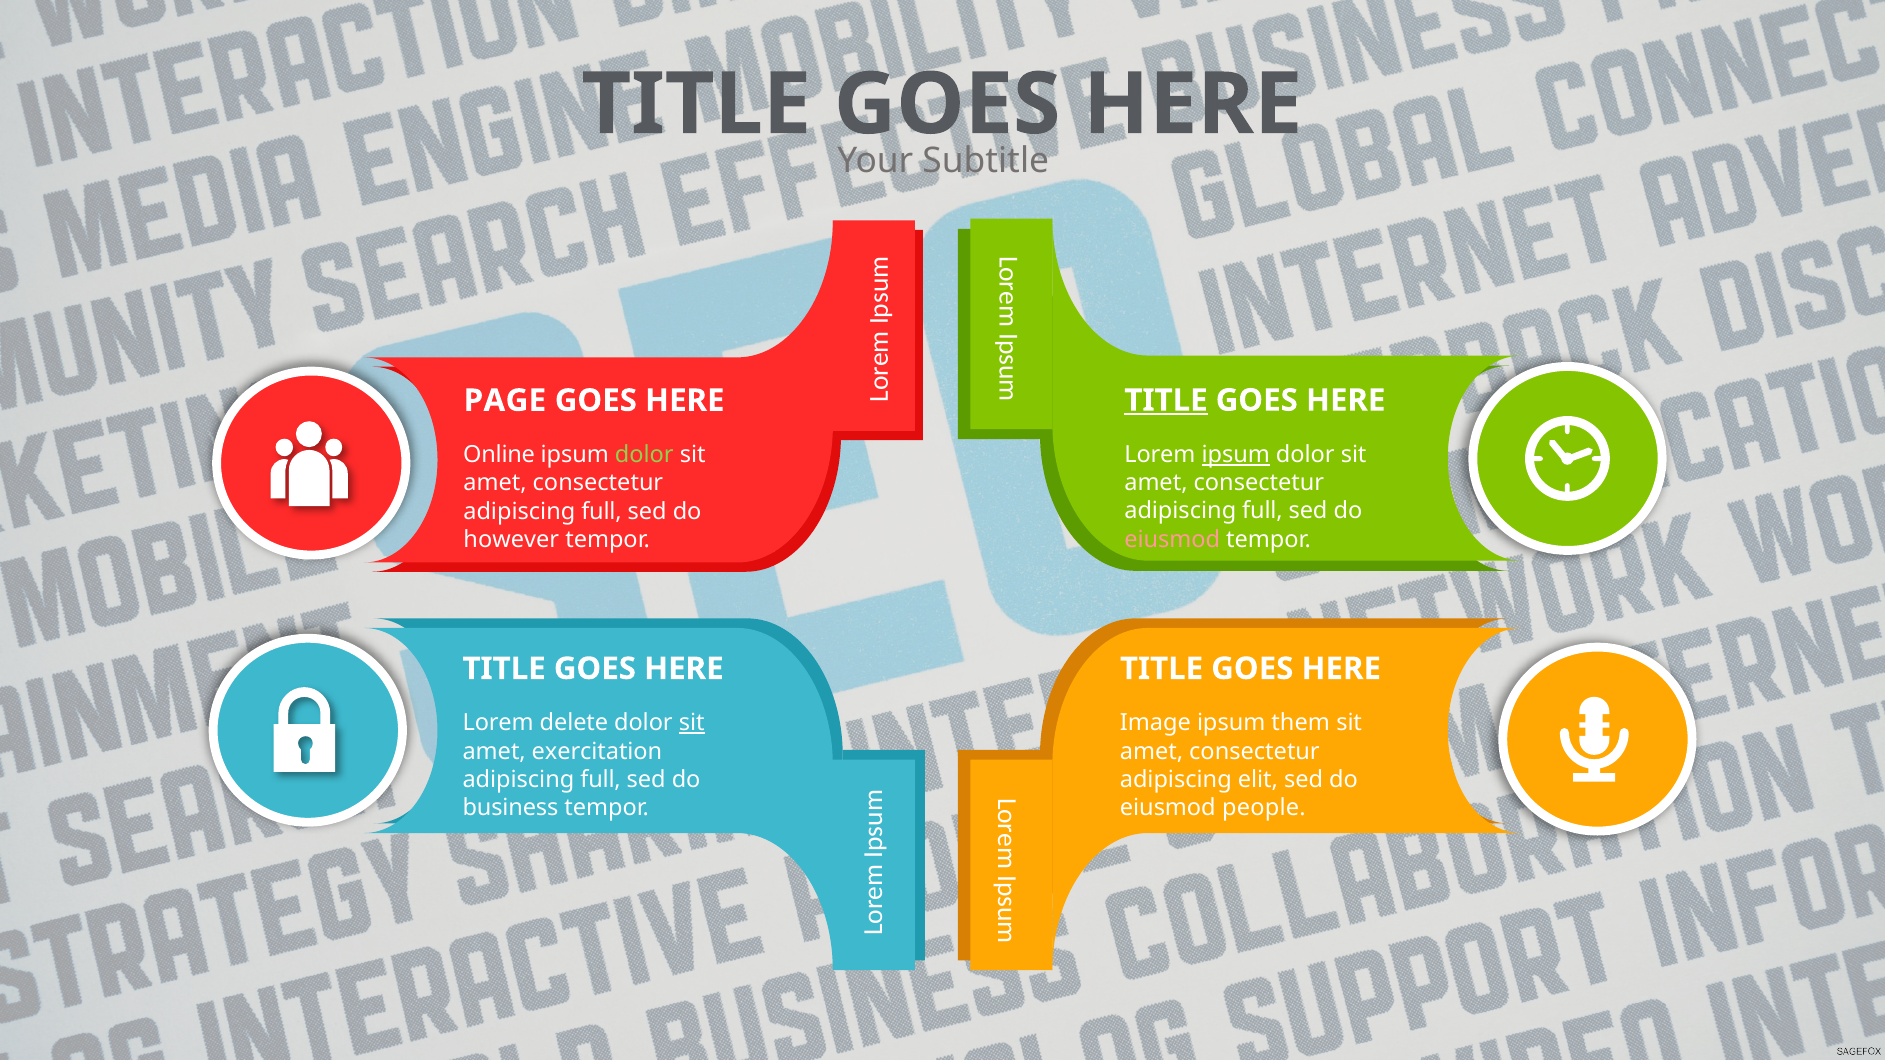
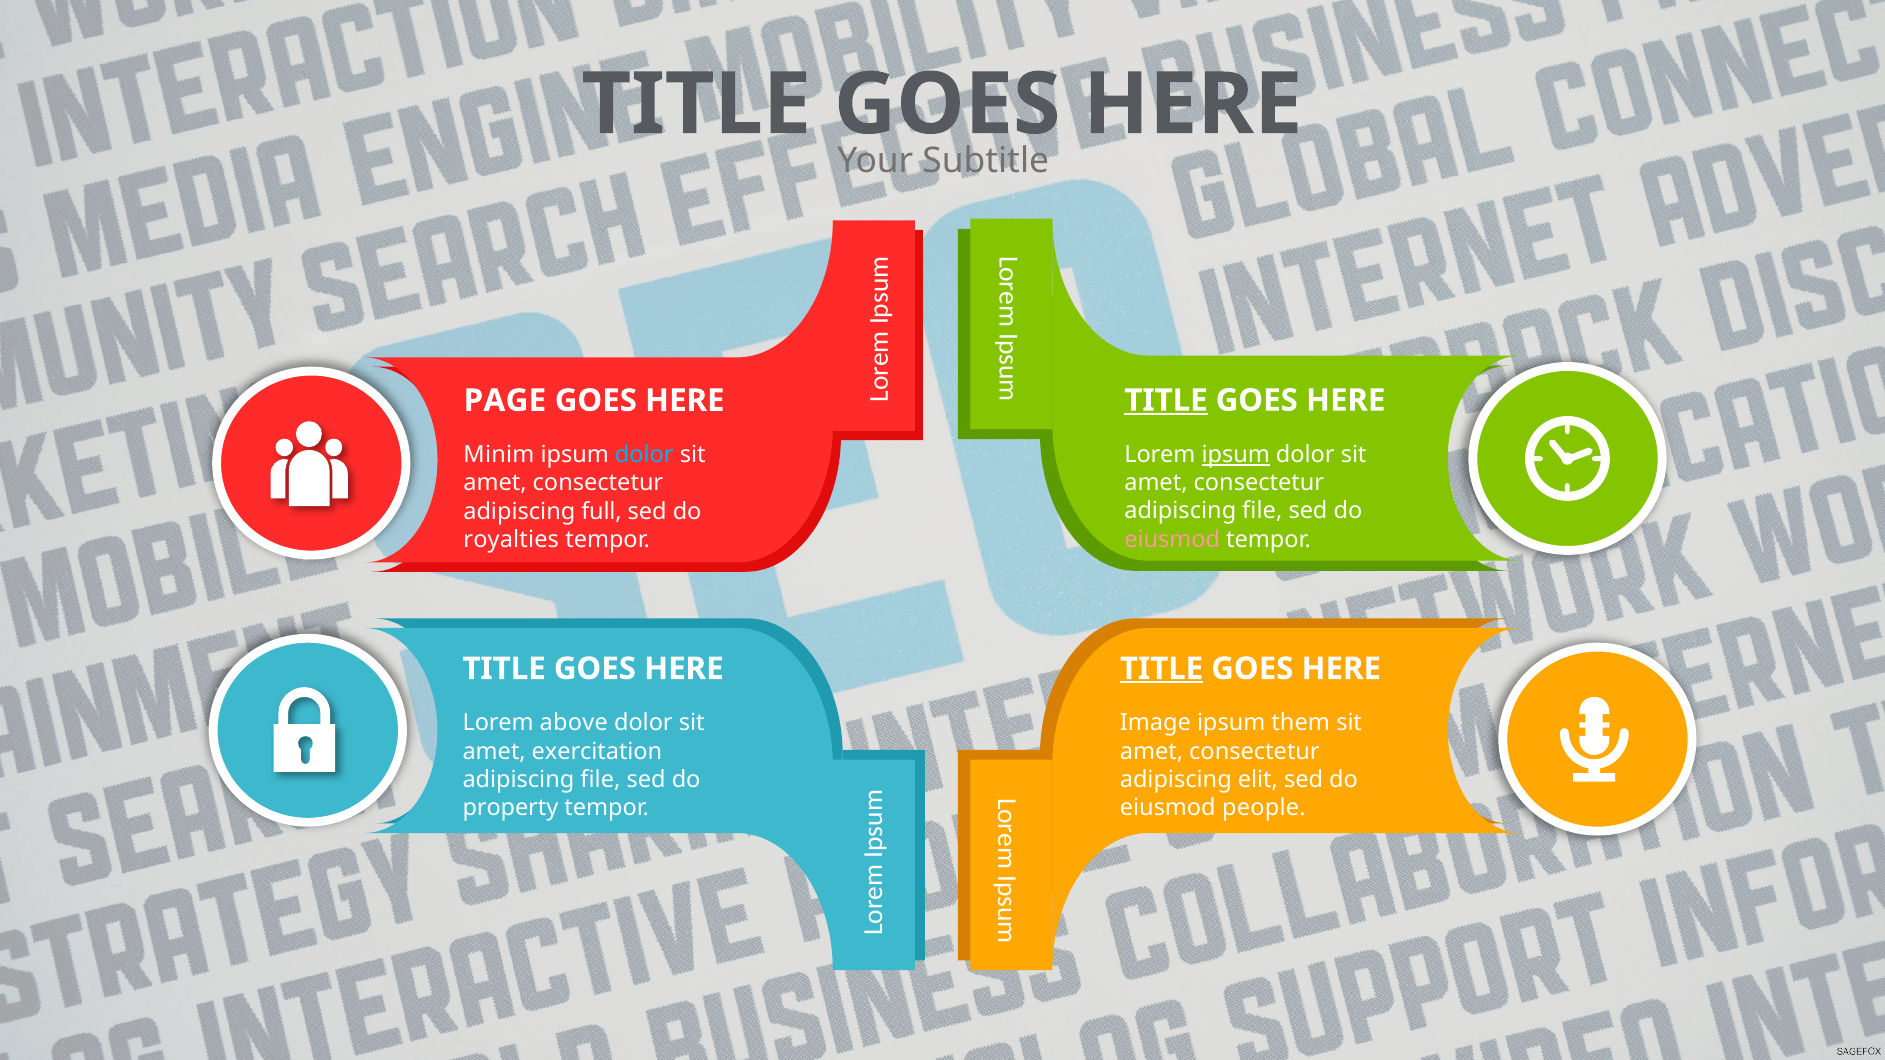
Online: Online -> Minim (499, 455)
dolor colour: light green -> light blue (644, 455)
full: full -> file (1262, 511)
however: however -> royalties (511, 540)
TITLE underline: none -> present (1162, 669)
delete: delete -> above (574, 723)
sit underline: present -> none (692, 723)
full: full -> file (600, 780)
business: business -> property (510, 808)
